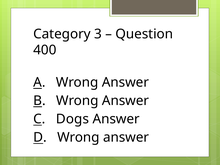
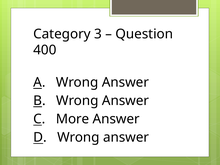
Dogs: Dogs -> More (73, 119)
